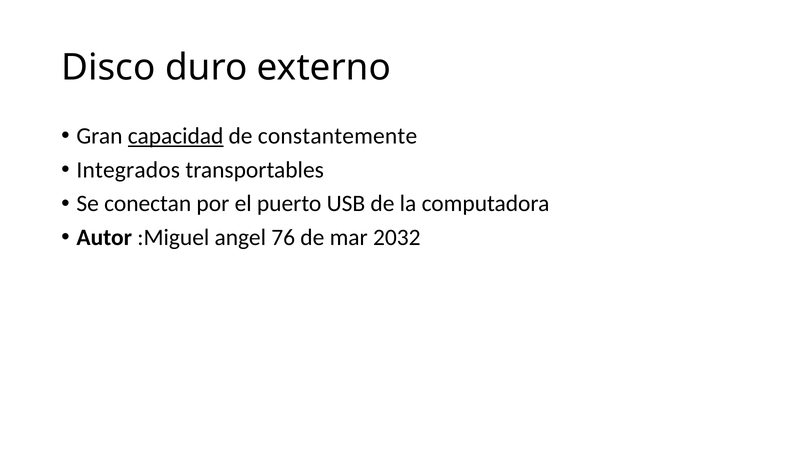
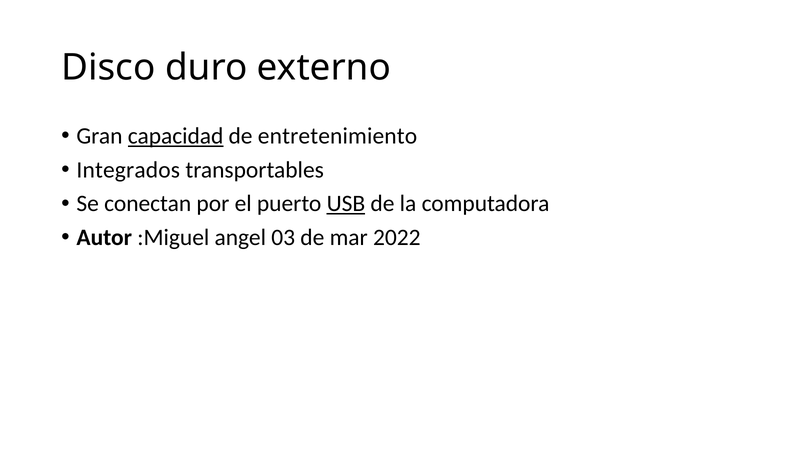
constantemente: constantemente -> entretenimiento (338, 136)
USB underline: none -> present (346, 204)
76: 76 -> 03 (283, 237)
2032: 2032 -> 2022 (397, 237)
